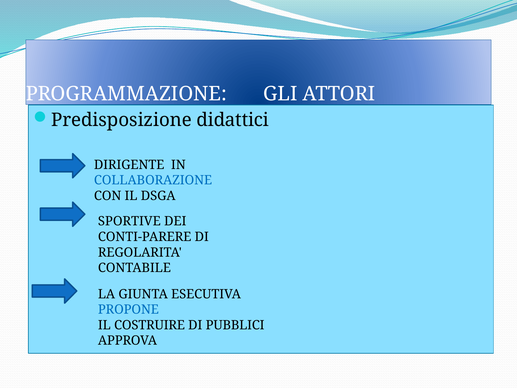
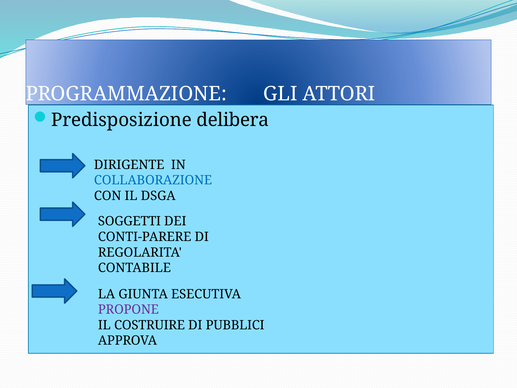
didattici: didattici -> delibera (233, 120)
SPORTIVE: SPORTIVE -> SOGGETTI (129, 221)
PROPONE colour: blue -> purple (128, 309)
